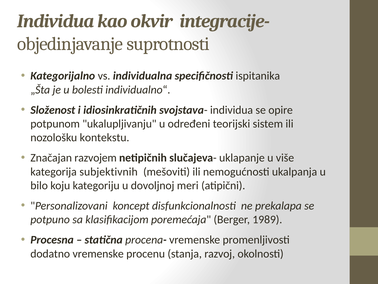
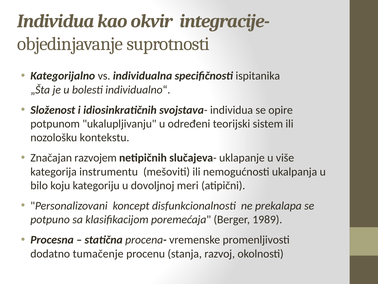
subjektivnih: subjektivnih -> instrumentu (109, 171)
dodatno vremenske: vremenske -> tumačenje (98, 253)
